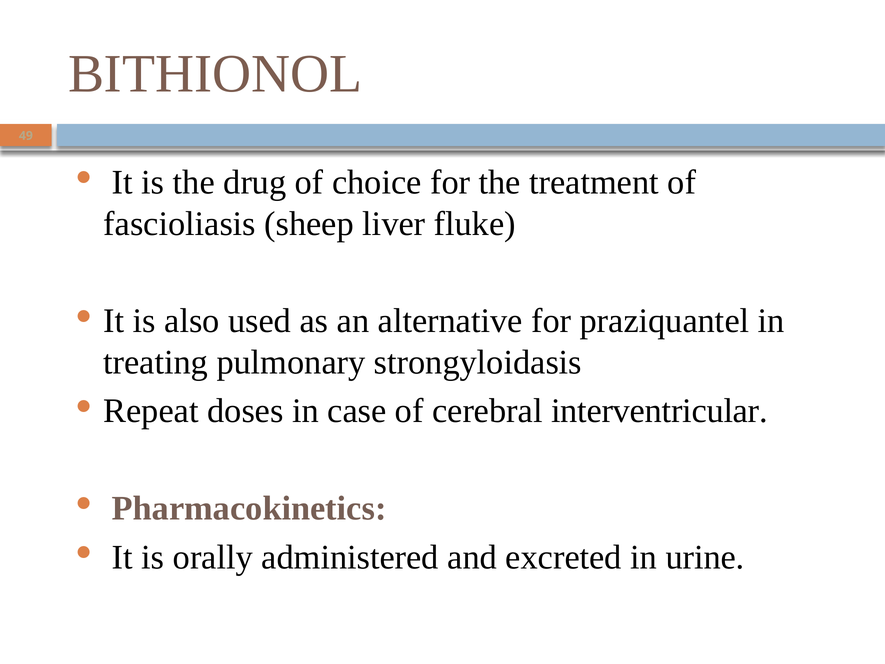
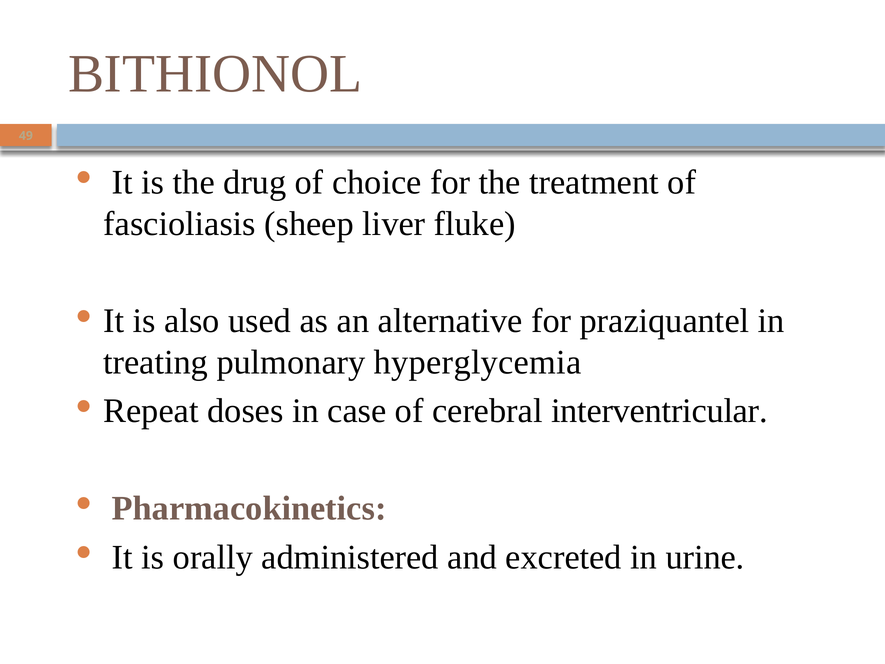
strongyloidasis: strongyloidasis -> hyperglycemia (478, 362)
